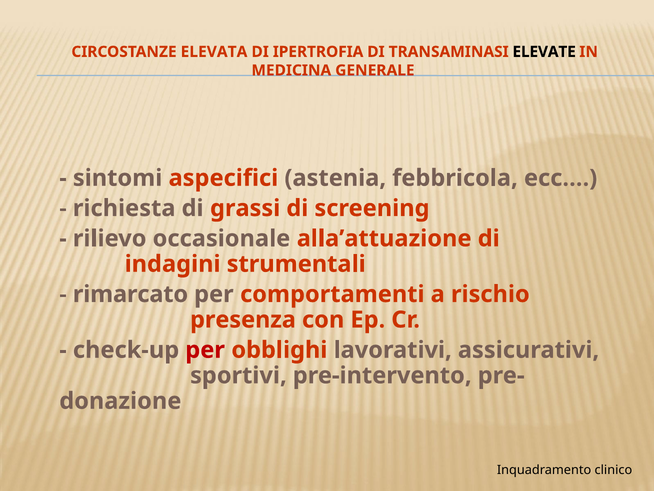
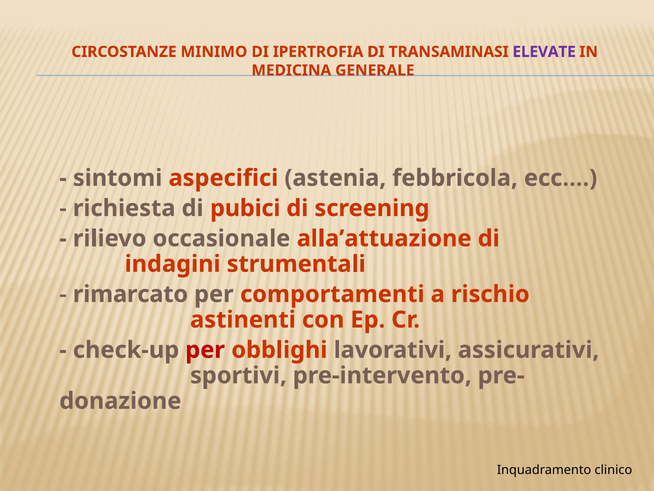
ELEVATA: ELEVATA -> MINIMO (214, 52)
ELEVATE colour: black -> purple (544, 52)
grassi: grassi -> pubici (245, 208)
presenza: presenza -> astinenti (243, 319)
